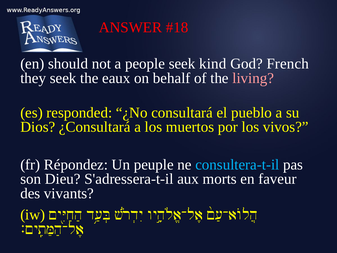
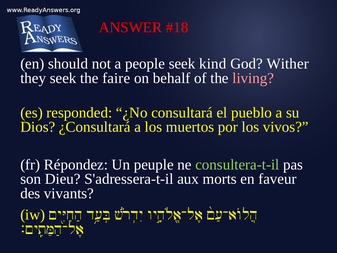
French: French -> Wither (288, 64)
eaux: eaux -> faire (116, 78)
consultera-t-il colour: light blue -> light green (237, 164)
